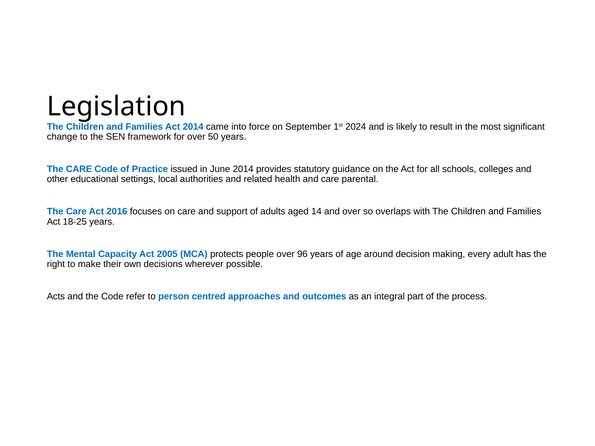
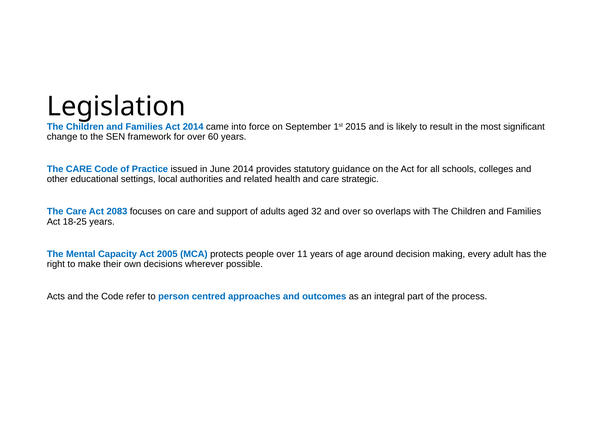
2024: 2024 -> 2015 (356, 127)
50: 50 -> 60 (213, 137)
parental: parental -> strategic (360, 179)
2016: 2016 -> 2083 (117, 212)
14: 14 -> 32 (316, 212)
96: 96 -> 11 (302, 254)
